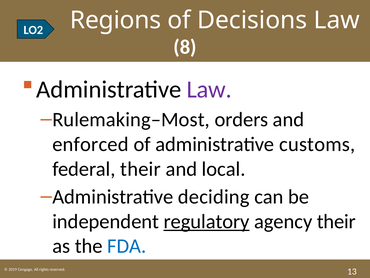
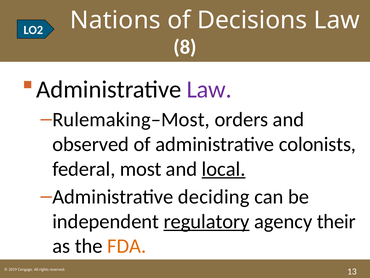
Regions: Regions -> Nations (115, 20)
enforced: enforced -> observed (91, 144)
customs: customs -> colonists (317, 144)
federal their: their -> most (141, 169)
local underline: none -> present (224, 169)
FDA colour: blue -> orange (127, 246)
